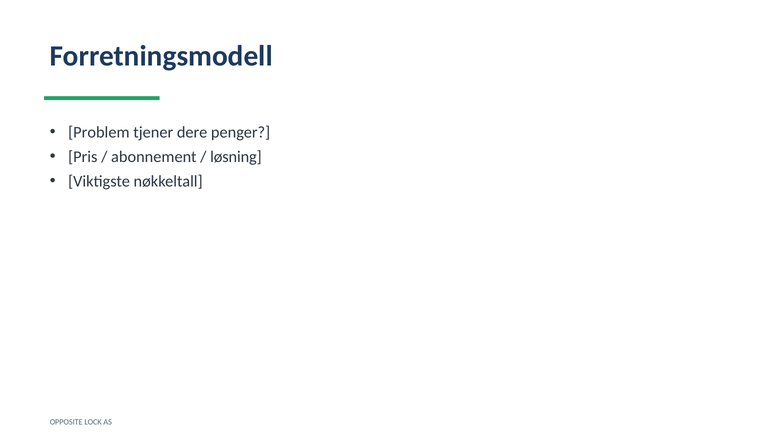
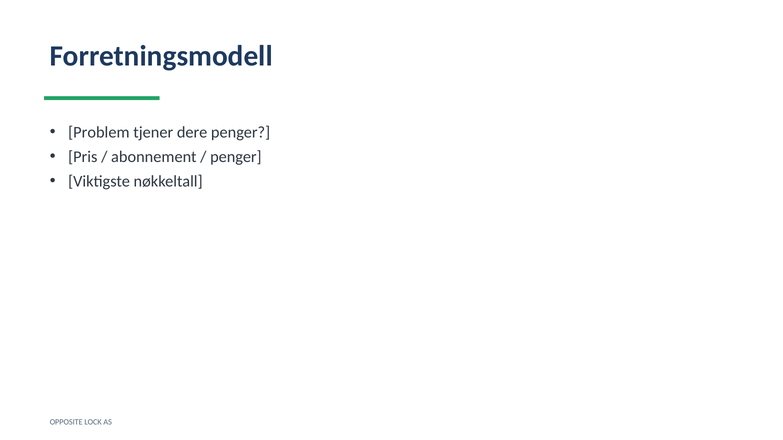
løsning: løsning -> penger (236, 157)
